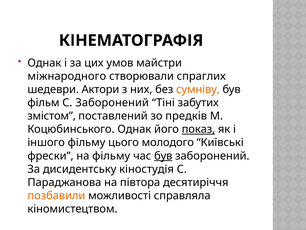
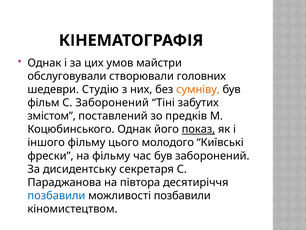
міжнародного: міжнародного -> обслуговували (67, 76)
спраглих: спраглих -> головних (201, 76)
Актори: Актори -> Студію (100, 89)
був underline: present -> none (163, 156)
кіностудія: кіностудія -> секретаря (147, 169)
позбавили colour: orange -> blue (56, 195)
можливості справляла: справляла -> позбавили (182, 195)
